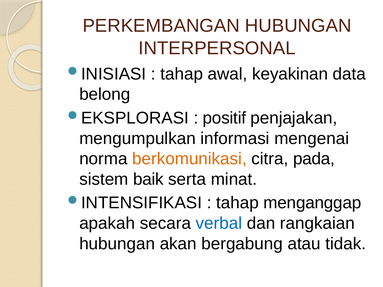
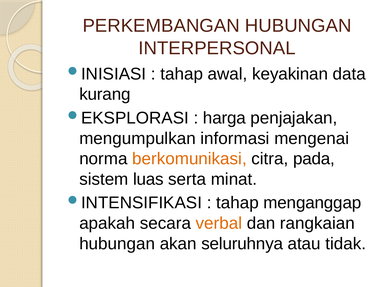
belong: belong -> kurang (105, 94)
positif: positif -> harga (224, 118)
baik: baik -> luas (148, 179)
verbal colour: blue -> orange (219, 224)
bergabung: bergabung -> seluruhnya (242, 244)
